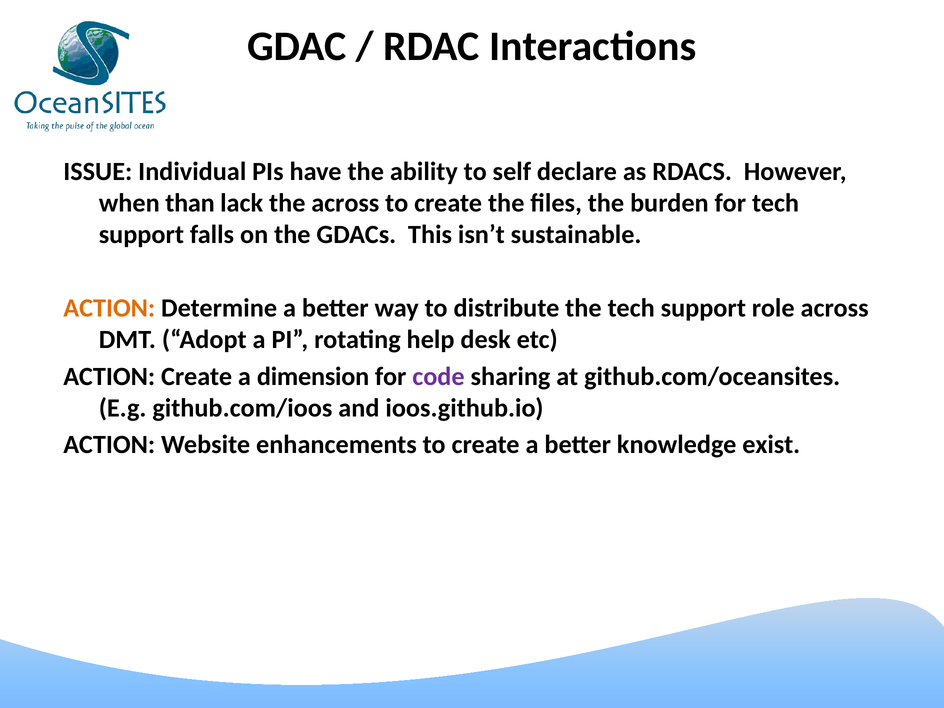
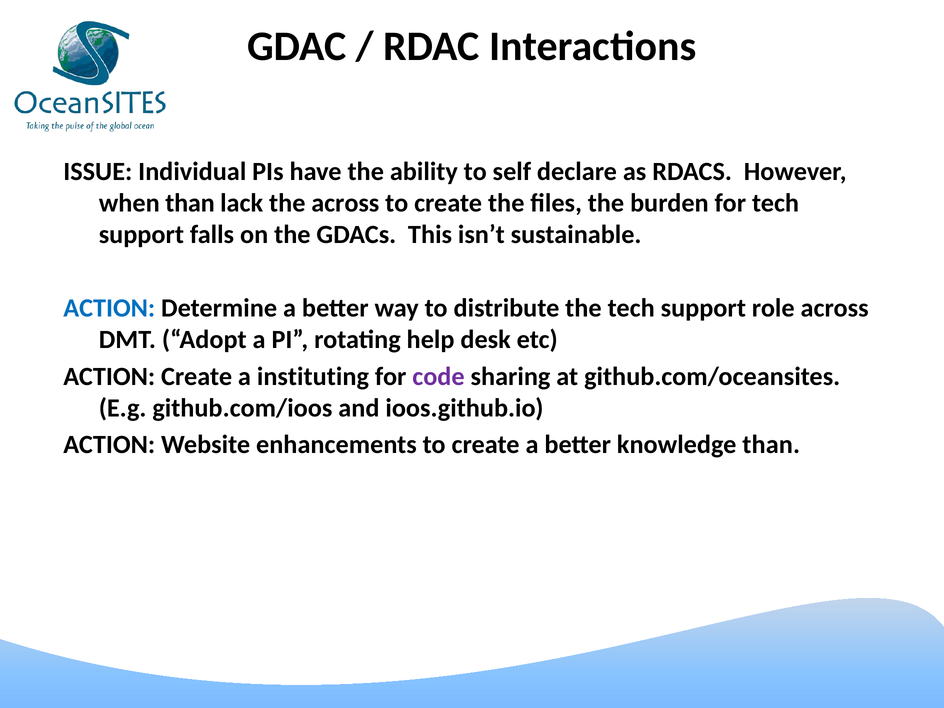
ACTION colour: orange -> blue (109, 308)
dimension: dimension -> instituting (313, 376)
knowledge exist: exist -> than (771, 445)
